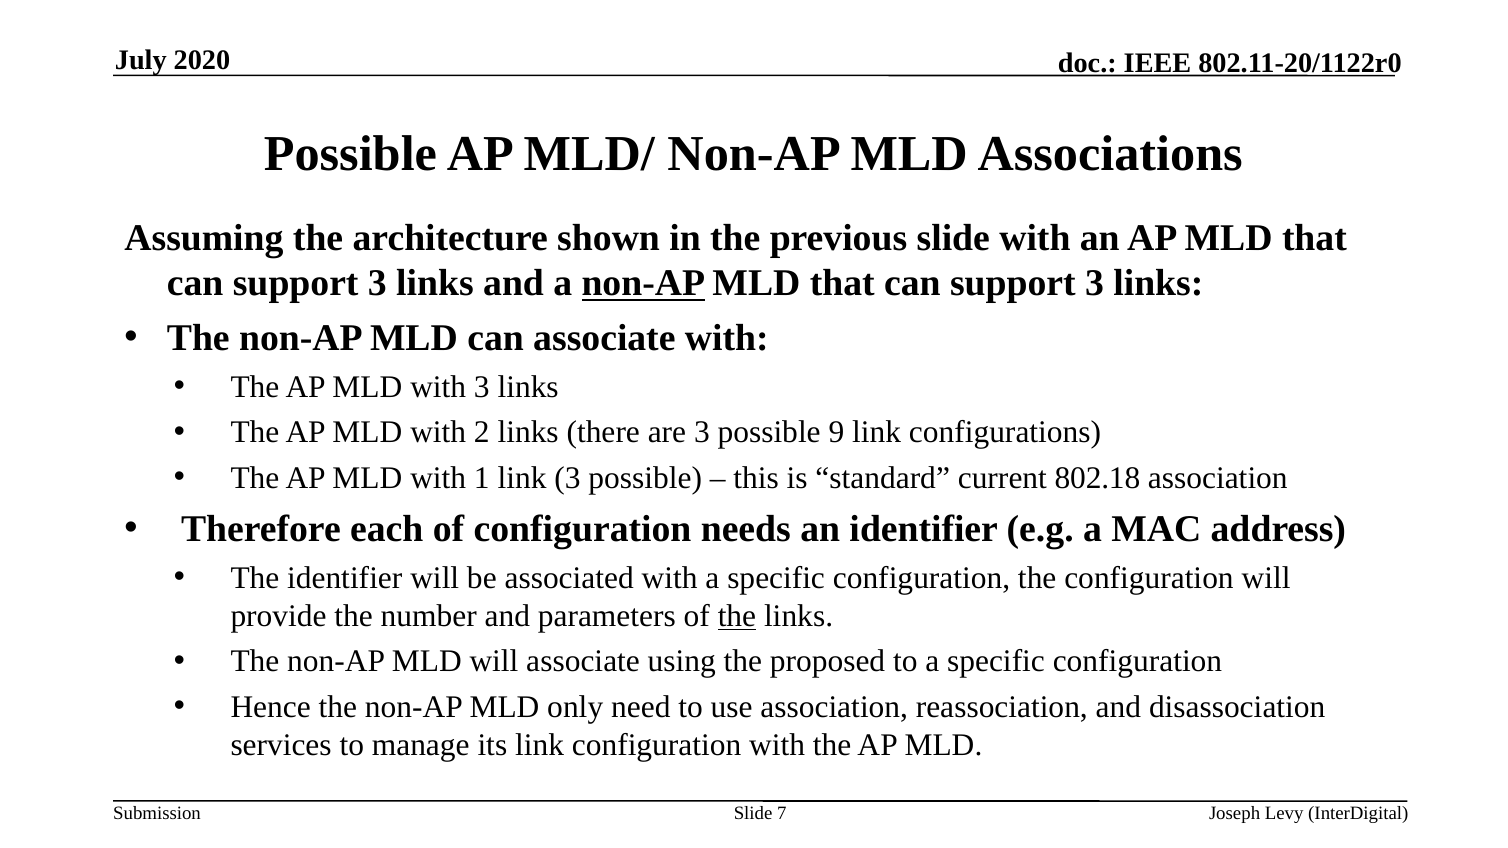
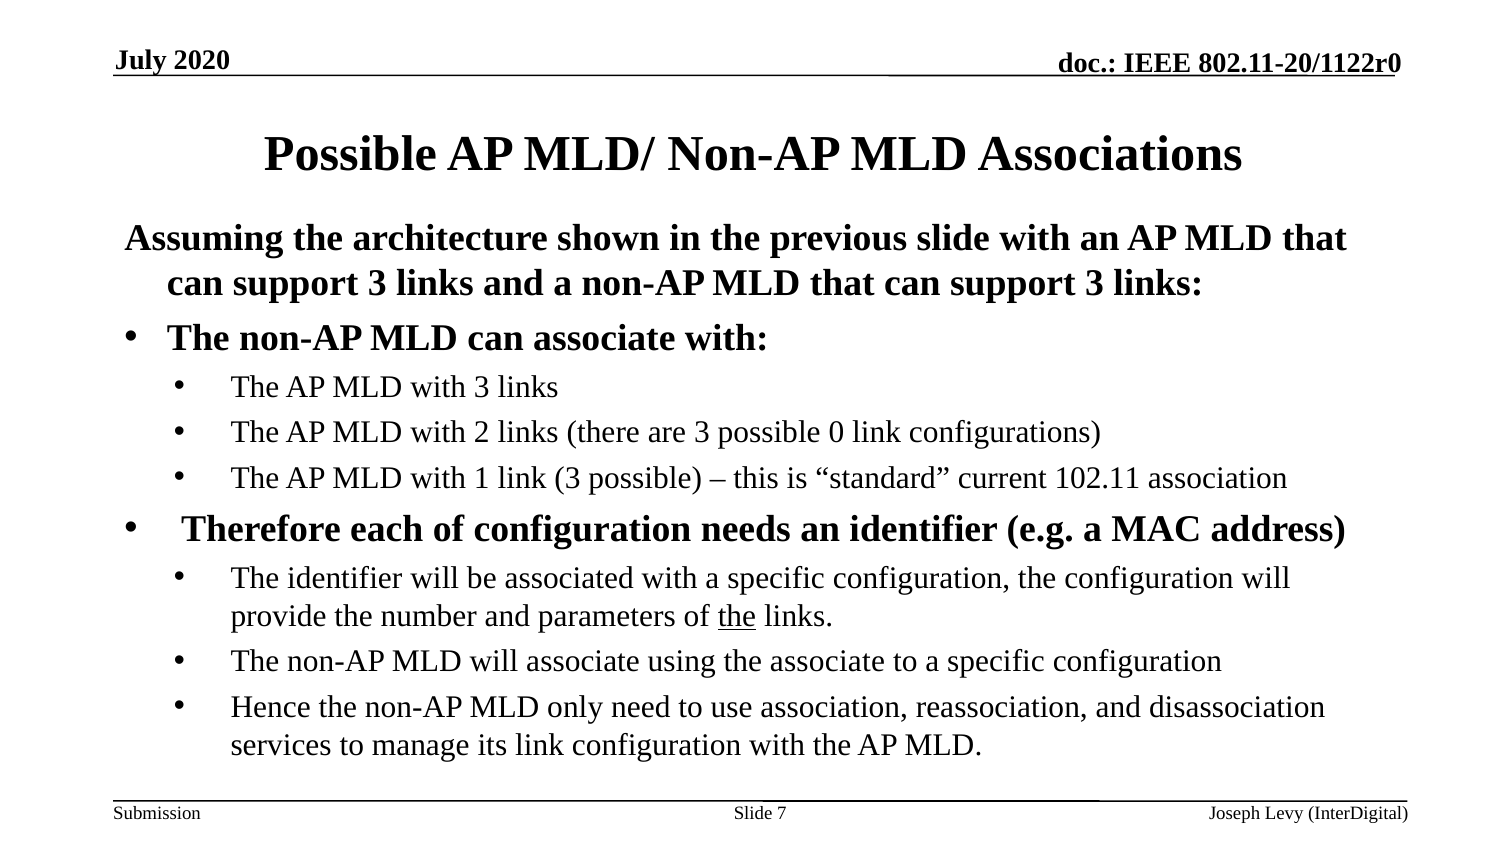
non-AP underline: present -> none (643, 284)
9: 9 -> 0 (836, 433)
802.18: 802.18 -> 102.11 (1097, 478)
the proposed: proposed -> associate (827, 662)
